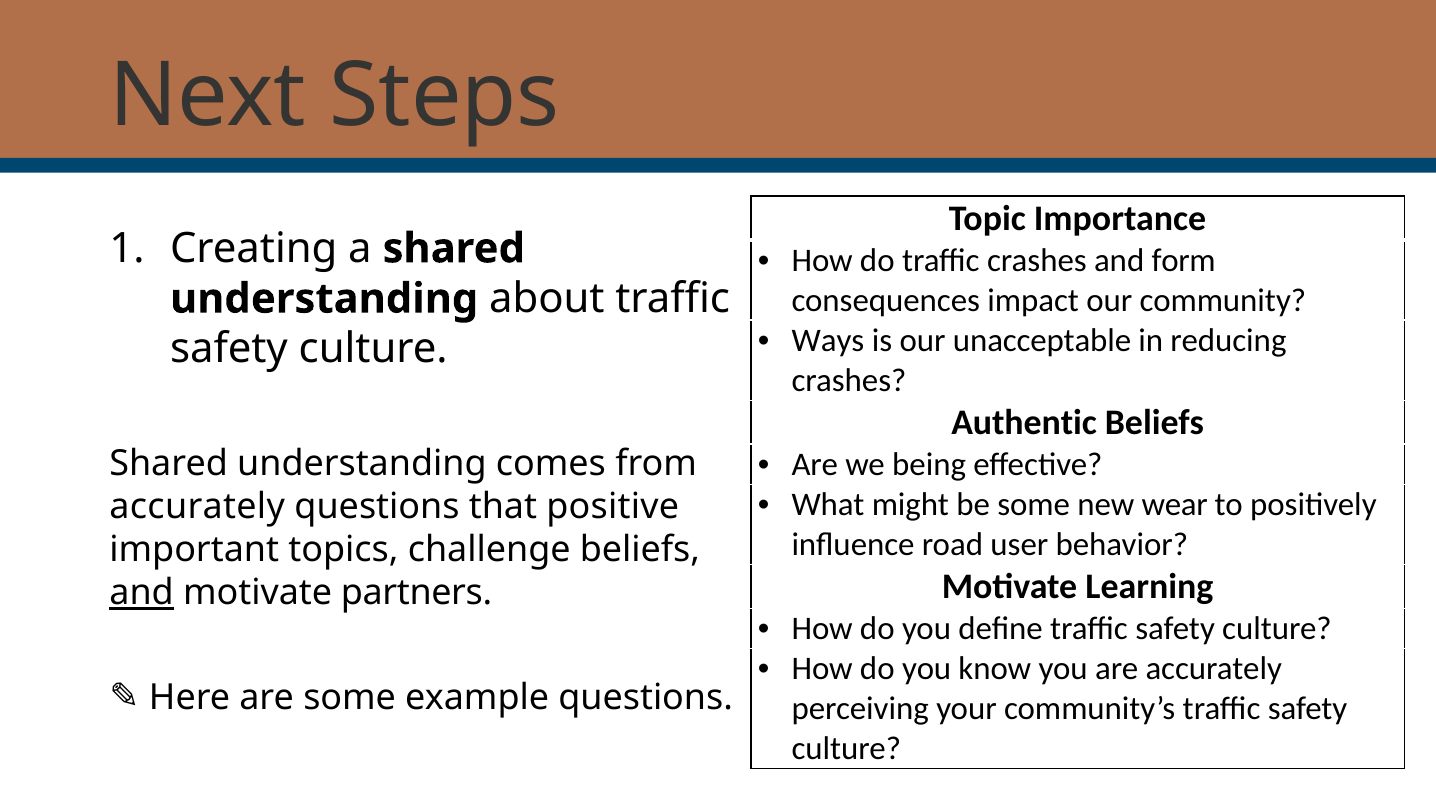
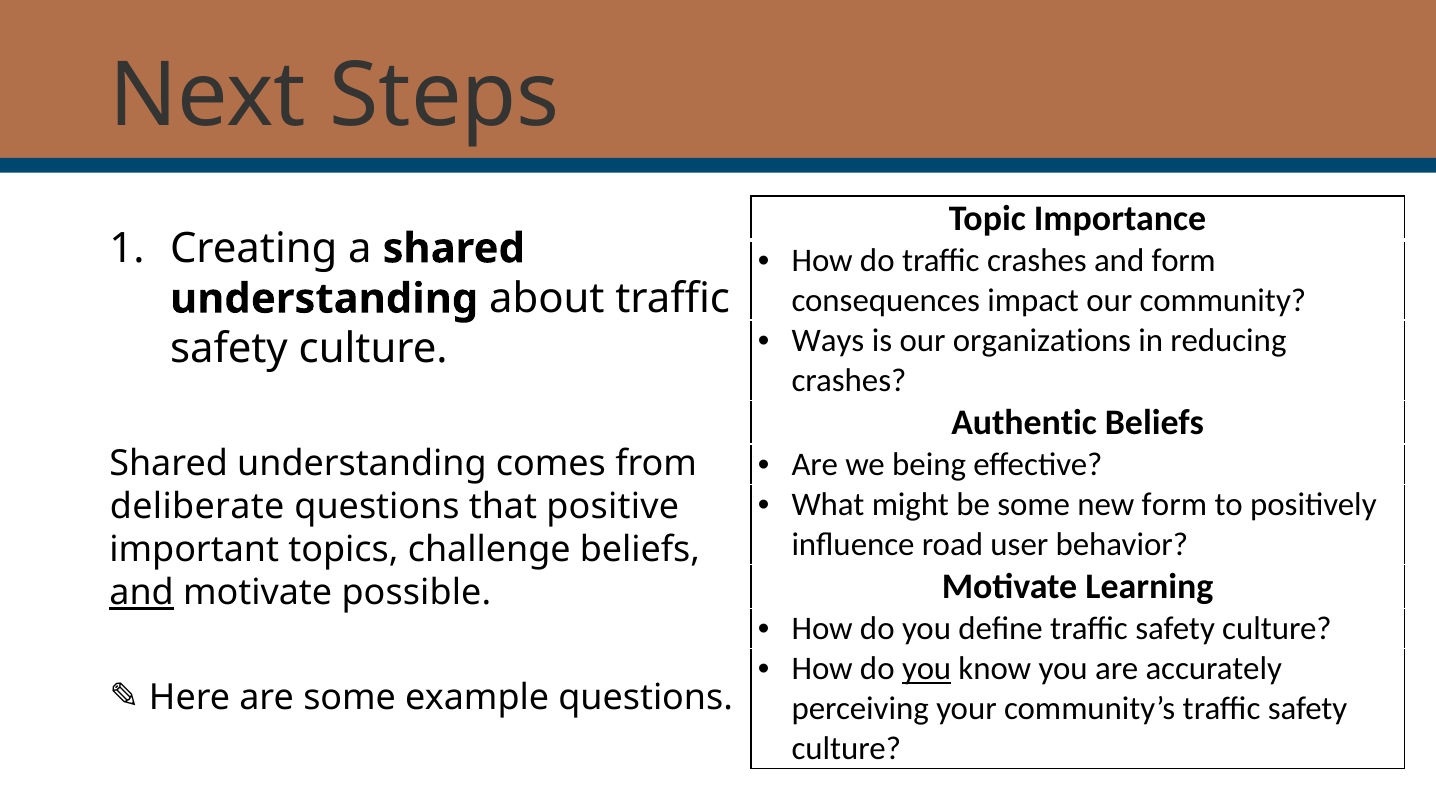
unacceptable: unacceptable -> organizations (1042, 340)
new wear: wear -> form (1174, 504)
accurately: accurately -> deliberate (197, 507)
partners: partners -> possible (416, 593)
you underline: none -> present (927, 668)
